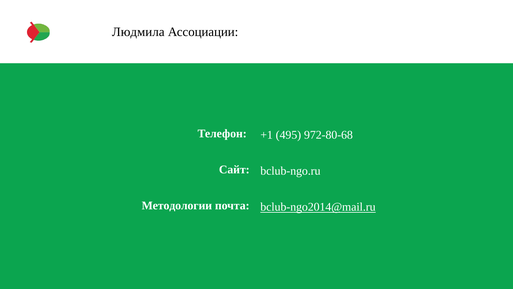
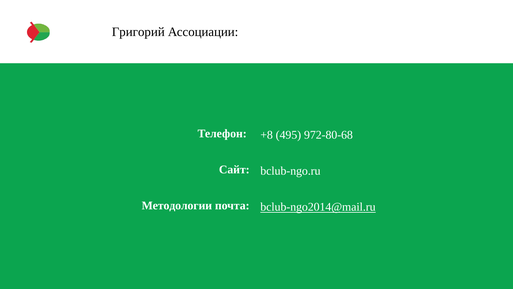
Людмила: Людмила -> Григорий (138, 32)
+1: +1 -> +8 (267, 135)
